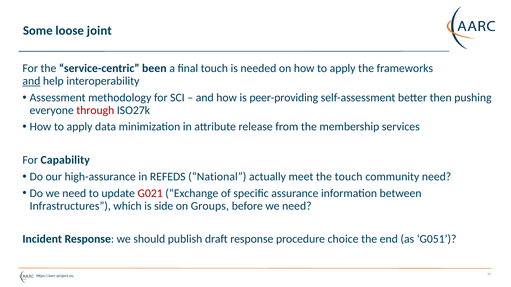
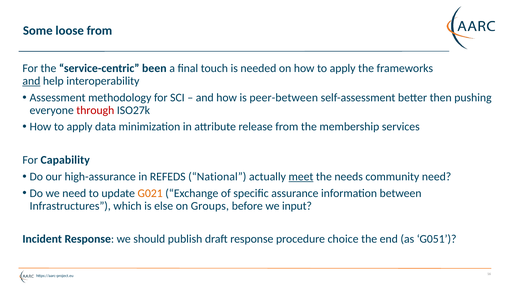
loose joint: joint -> from (99, 31)
peer-providing: peer-providing -> peer-between (284, 98)
meet underline: none -> present (301, 177)
the touch: touch -> needs (349, 177)
G021 colour: red -> orange (150, 194)
side: side -> else (164, 206)
before we need: need -> input (297, 206)
